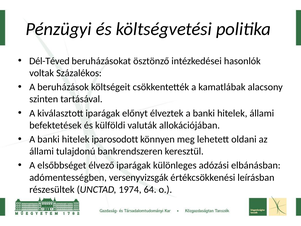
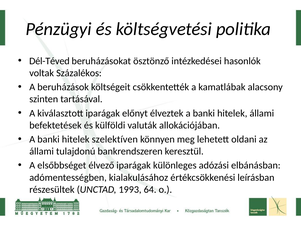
iparosodott: iparosodott -> szelektíven (115, 139)
versenyvizsgák: versenyvizsgák -> kialakulásához (139, 177)
1974: 1974 -> 1993 (130, 189)
